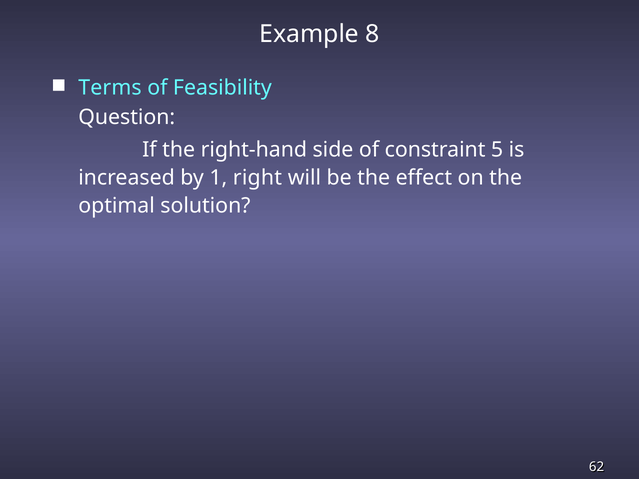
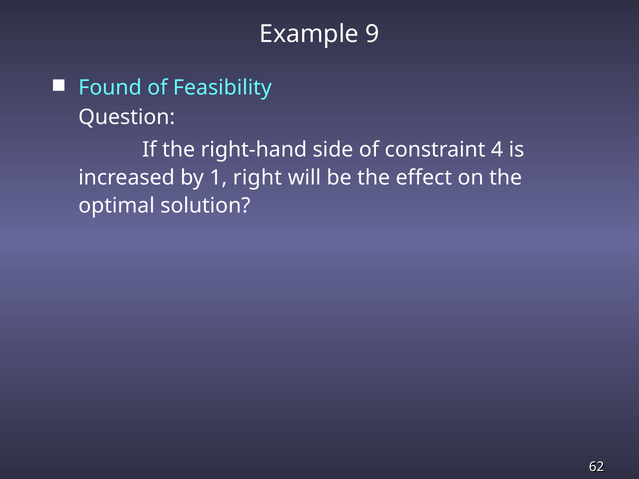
8: 8 -> 9 (372, 34)
Terms: Terms -> Found (110, 88)
5: 5 -> 4 (497, 150)
